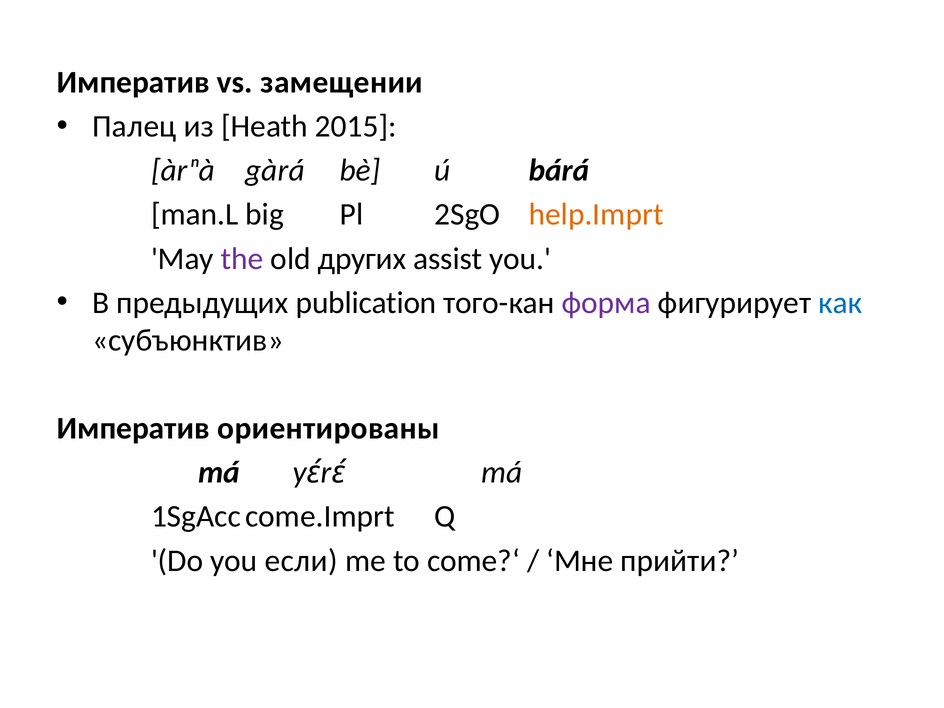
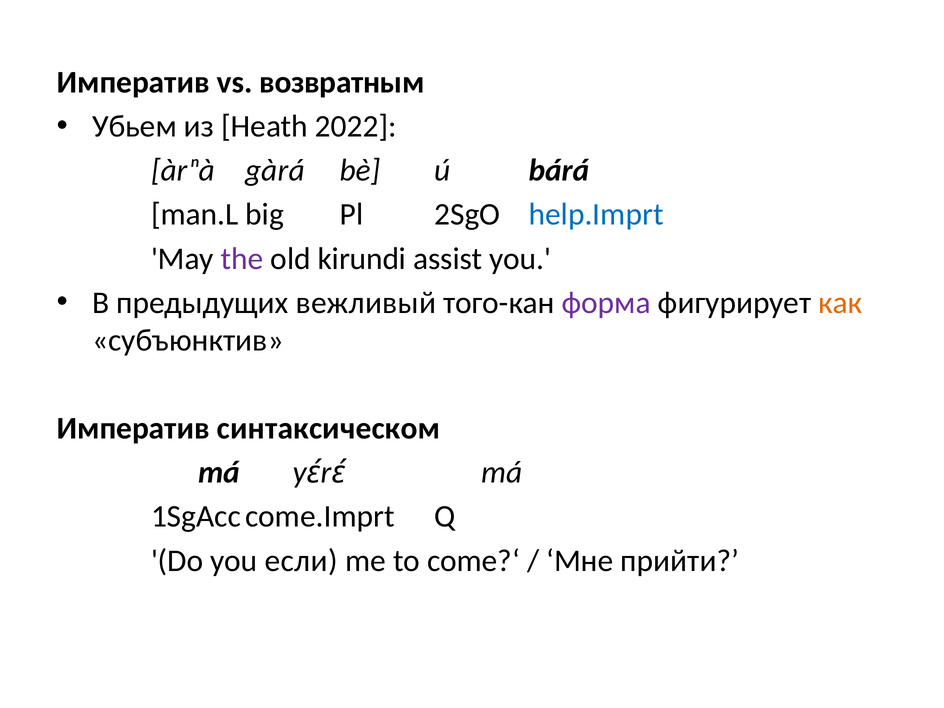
замещении: замещении -> возвратным (342, 82)
Палец: Палец -> Убьем (134, 126)
2015: 2015 -> 2022 (356, 126)
help.Imprt colour: orange -> blue (596, 215)
других: других -> kirundi (362, 259)
publication: publication -> вежливый (366, 303)
как colour: blue -> orange (840, 303)
ориентированы: ориентированы -> синтаксическом (329, 428)
